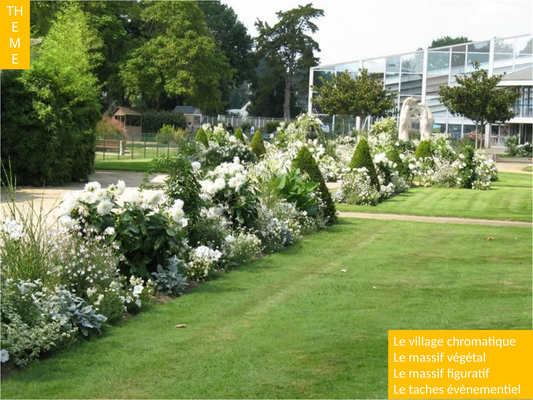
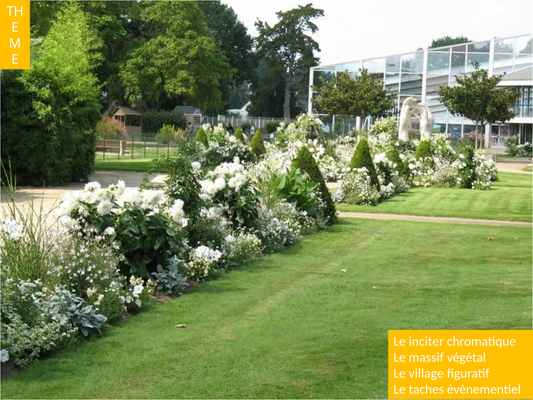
village: village -> inciter (426, 341)
massif: massif -> village (426, 373)
